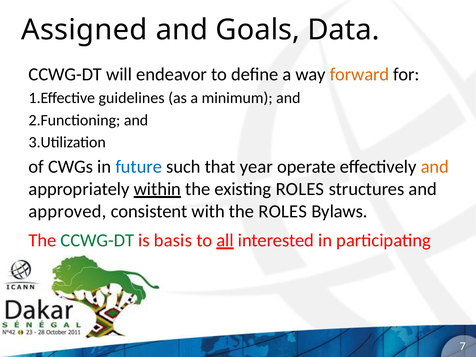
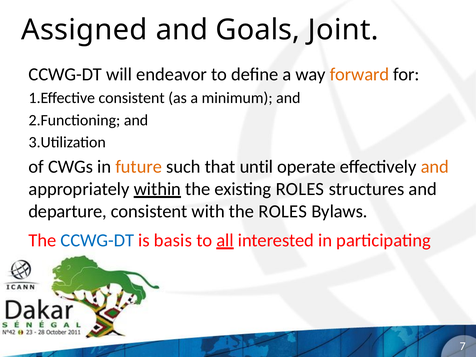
Data: Data -> Joint (343, 30)
guidelines: guidelines -> consistent (132, 98)
future colour: blue -> orange (139, 167)
year: year -> until (256, 167)
approved: approved -> departure (68, 211)
CCWG-DT colour: green -> blue (97, 240)
